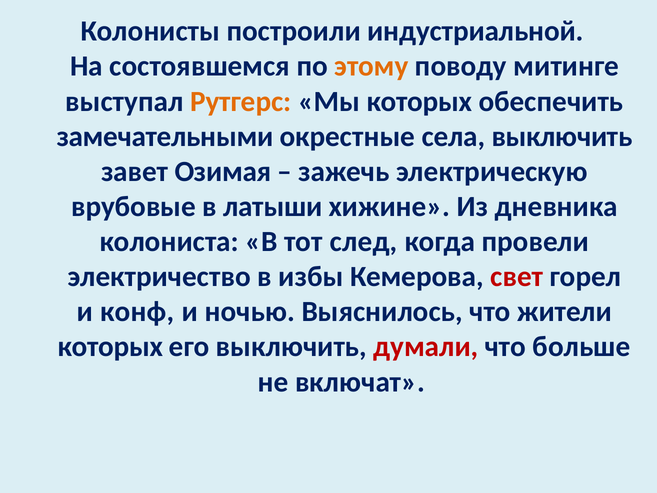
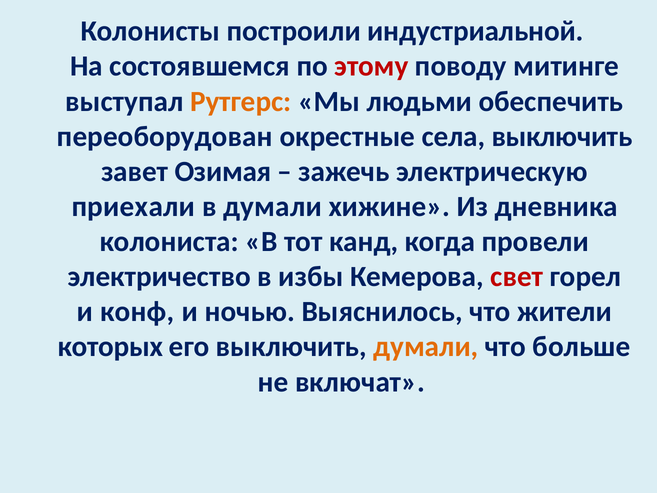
этому colour: orange -> red (371, 66)
Мы которых: которых -> людьми (419, 101)
замечательными: замечательными -> переоборудован (165, 136)
врубовые: врубовые -> приехали (133, 206)
в латыши: латыши -> думали (273, 206)
след: след -> канд (364, 242)
думали colour: red -> orange (426, 347)
